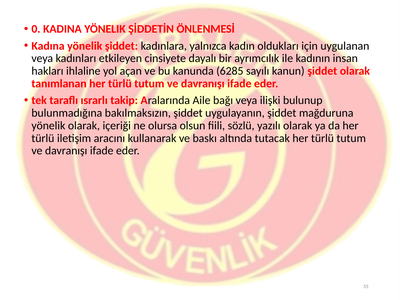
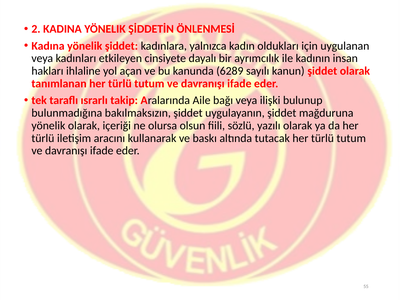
0: 0 -> 2 (36, 29)
6285: 6285 -> 6289 (230, 71)
